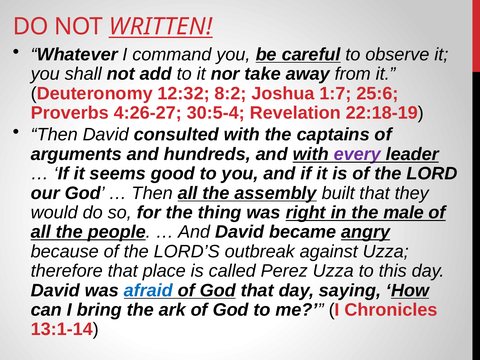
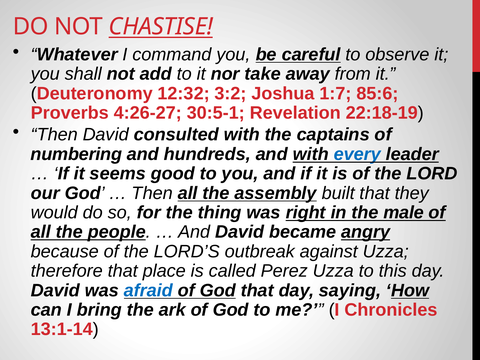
WRITTEN: WRITTEN -> CHASTISE (161, 26)
8:2: 8:2 -> 3:2 (231, 93)
25:6: 25:6 -> 85:6 (378, 93)
30:5-4: 30:5-4 -> 30:5-1 (216, 113)
arguments: arguments -> numbering (76, 154)
every colour: purple -> blue (357, 154)
